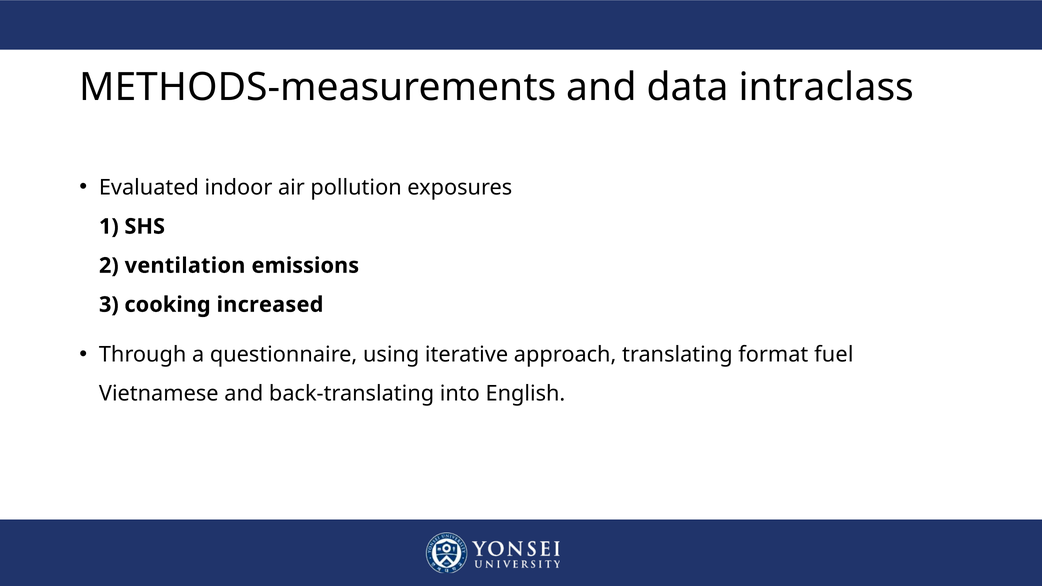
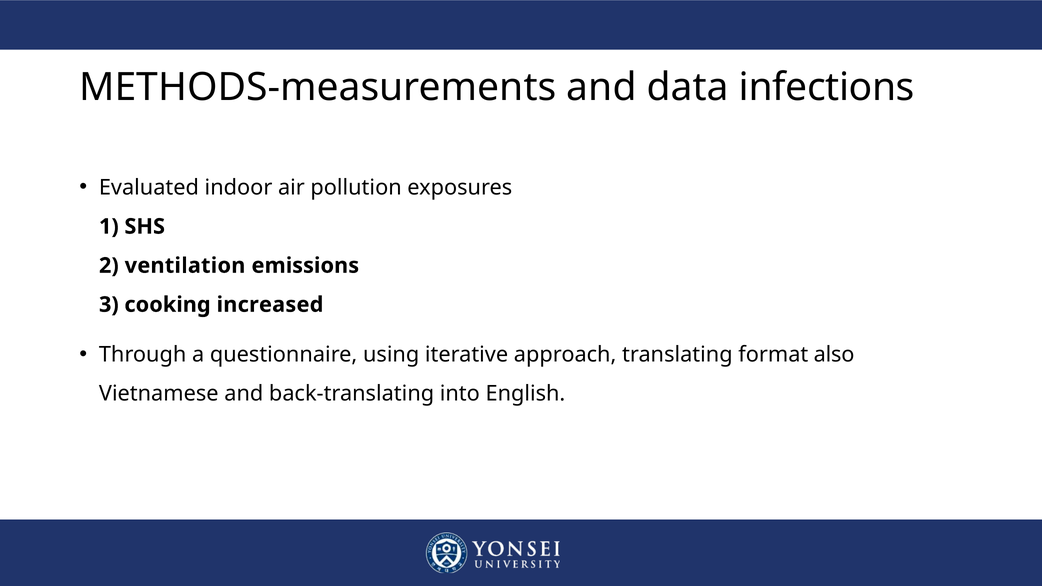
intraclass: intraclass -> infections (827, 88)
fuel: fuel -> also (834, 355)
